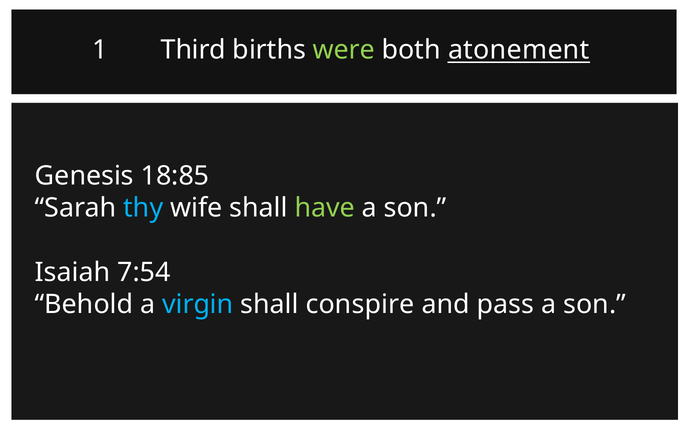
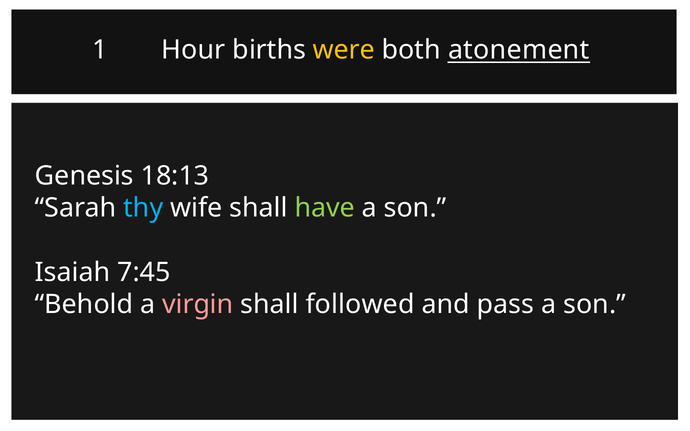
Third: Third -> Hour (193, 50)
were colour: light green -> yellow (344, 50)
18:85: 18:85 -> 18:13 (175, 176)
7:54: 7:54 -> 7:45 (144, 273)
virgin colour: light blue -> pink (198, 305)
conspire: conspire -> followed (360, 305)
